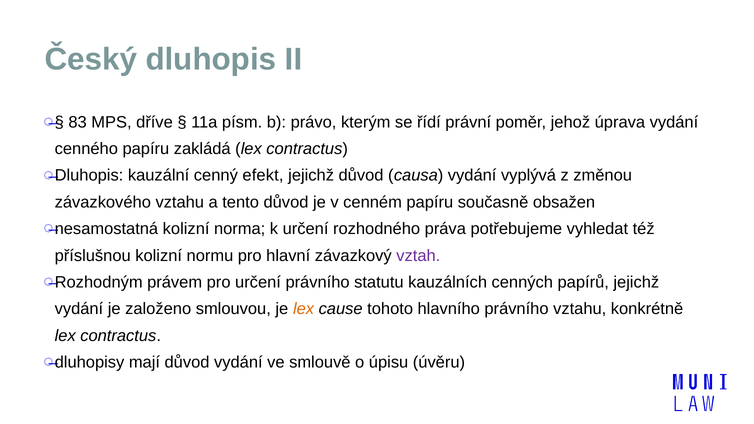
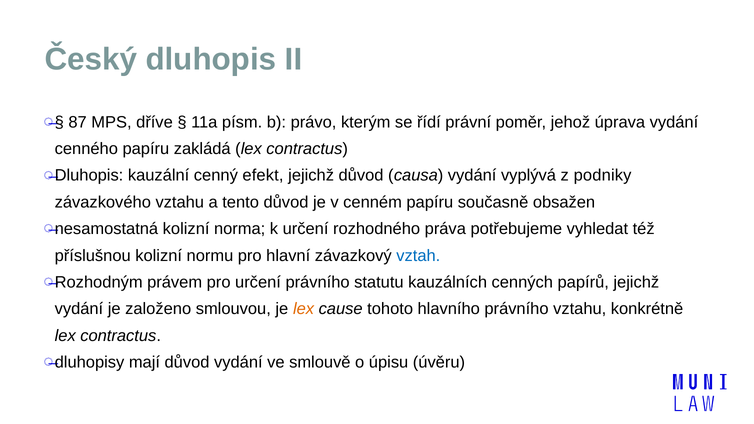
83: 83 -> 87 (78, 122)
změnou: změnou -> podniky (603, 176)
vztah colour: purple -> blue (418, 256)
